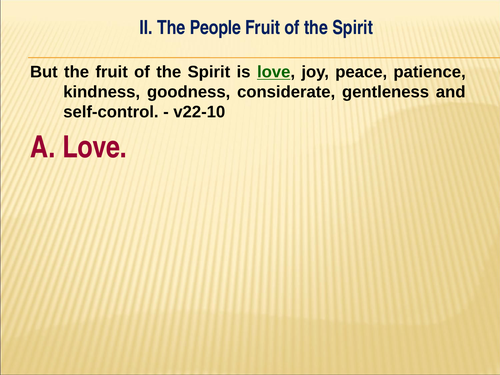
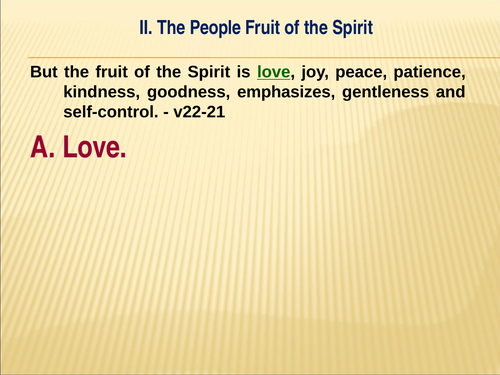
considerate: considerate -> emphasizes (286, 92)
v22-10: v22-10 -> v22-21 (199, 112)
